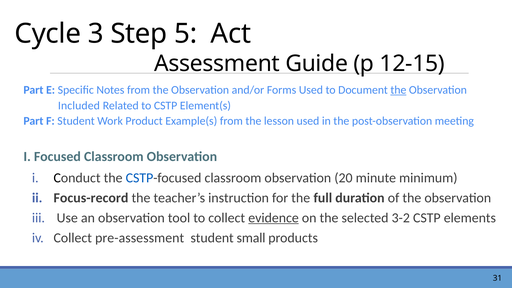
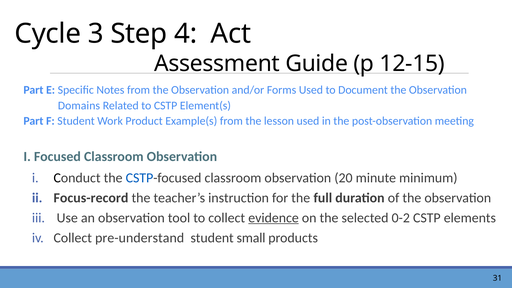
5: 5 -> 4 (186, 34)
the underline: present -> none (398, 90)
Included: Included -> Domains (79, 105)
3-2: 3-2 -> 0-2 (401, 218)
pre-assessment: pre-assessment -> pre-understand (140, 238)
